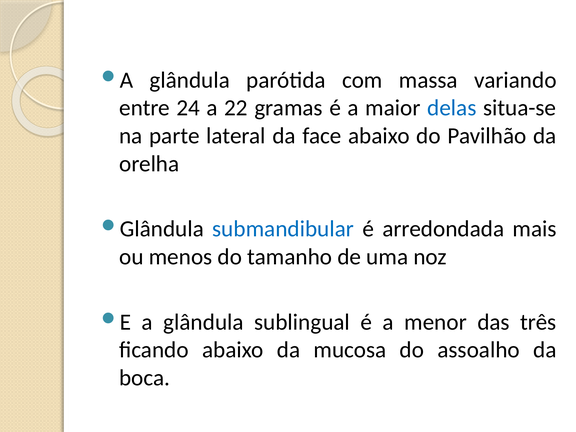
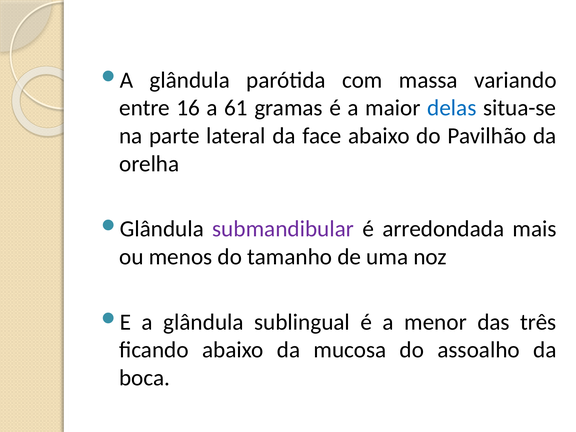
24: 24 -> 16 (188, 108)
22: 22 -> 61 (236, 108)
submandibular colour: blue -> purple (283, 229)
